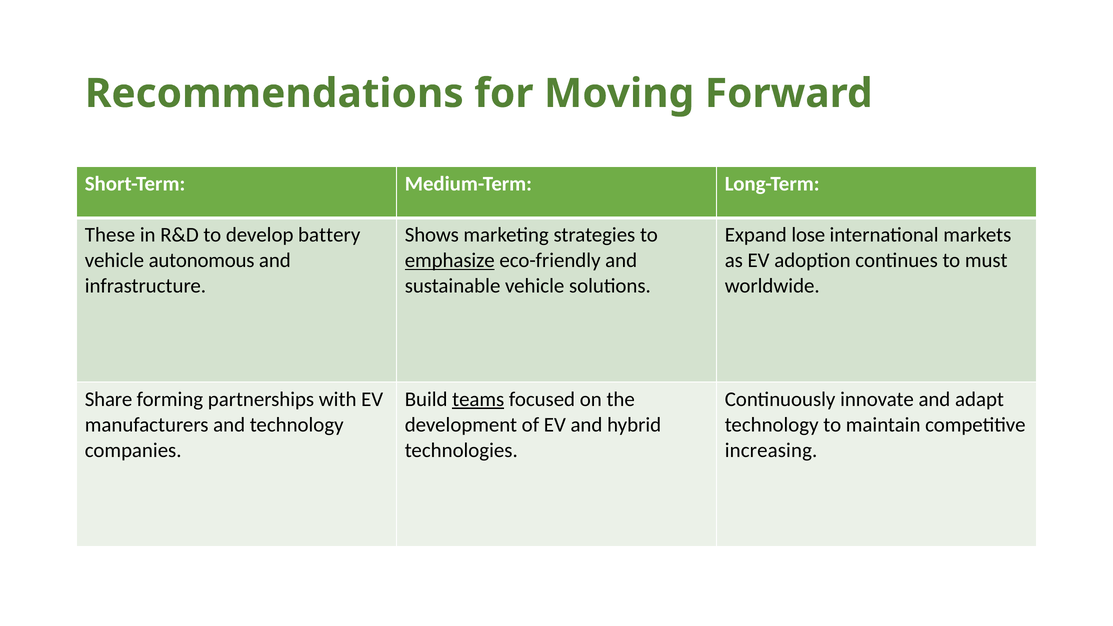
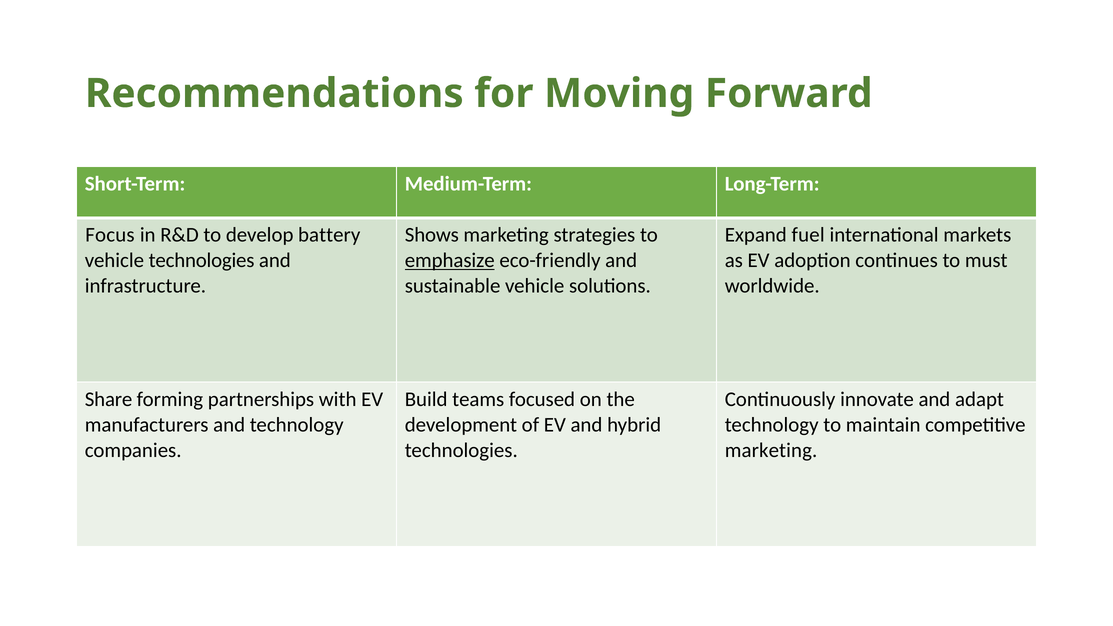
These: These -> Focus (110, 235)
lose: lose -> fuel (808, 235)
vehicle autonomous: autonomous -> technologies (202, 261)
teams underline: present -> none (478, 399)
increasing: increasing -> marketing (771, 450)
